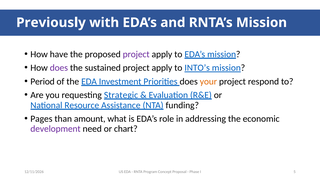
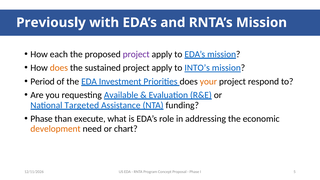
have: have -> each (59, 54)
does colour: purple -> orange (59, 68)
Strategic: Strategic -> Available (121, 95)
Resource: Resource -> Targeted (82, 105)
Pages: Pages -> Phase (41, 119)
amount: amount -> execute (90, 119)
development colour: purple -> orange (56, 129)
